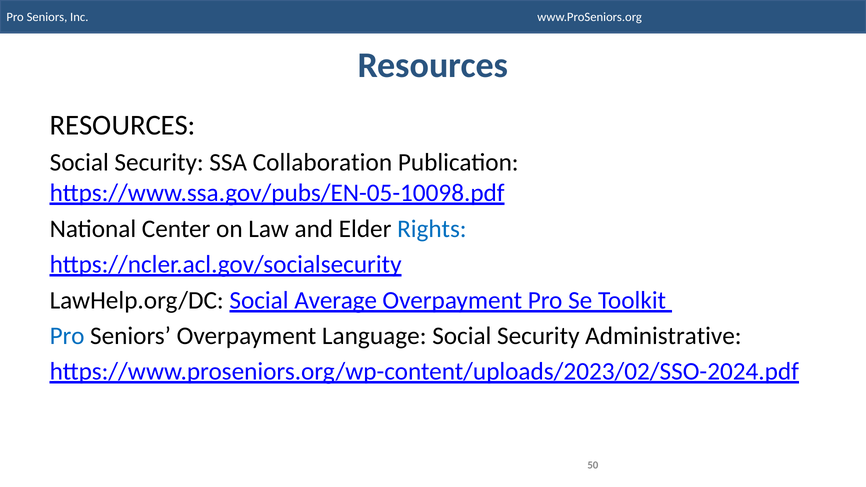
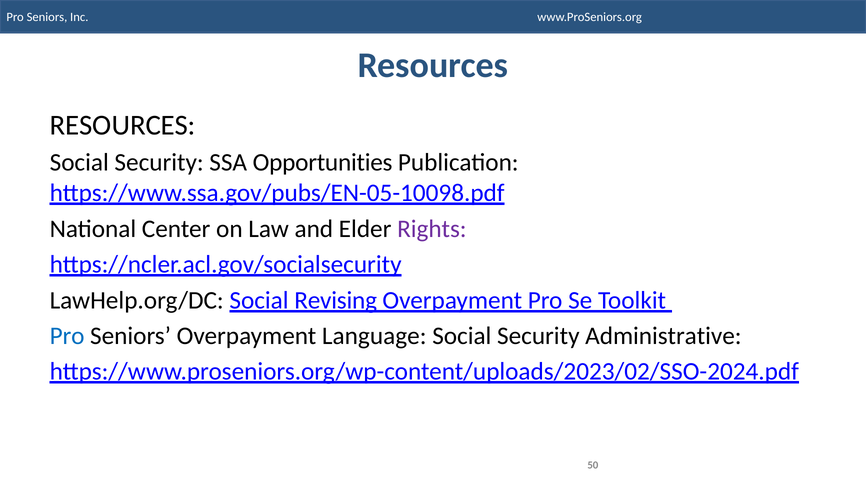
Collaboration: Collaboration -> Opportunities (323, 163)
Rights colour: blue -> purple (432, 229)
Average: Average -> Revising (336, 300)
